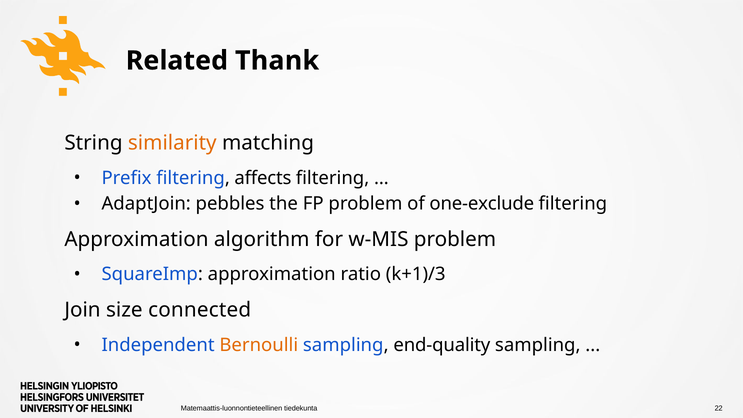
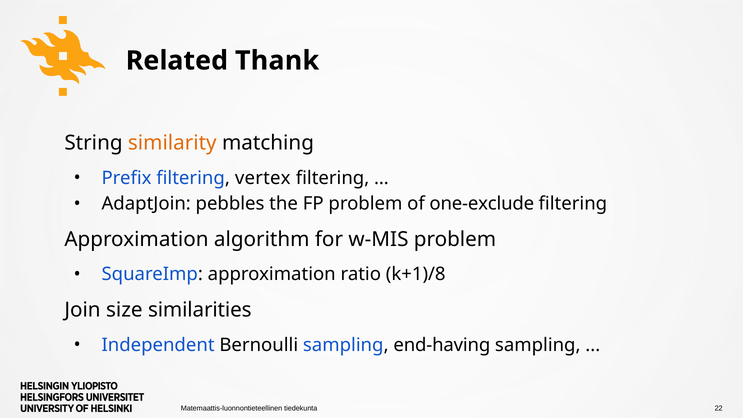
affects: affects -> vertex (263, 178)
k+1)/3: k+1)/3 -> k+1)/8 (416, 274)
connected: connected -> similarities (200, 310)
Bernoulli colour: orange -> black (259, 345)
end-quality: end-quality -> end-having (442, 345)
